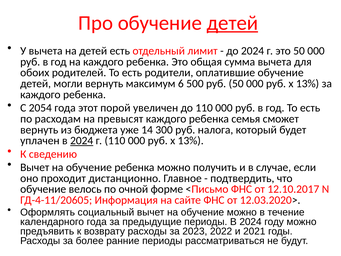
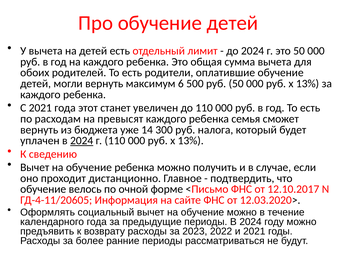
детей underline: present -> none (232, 23)
С 2054: 2054 -> 2021 (40, 108)
порой: порой -> станет (115, 108)
